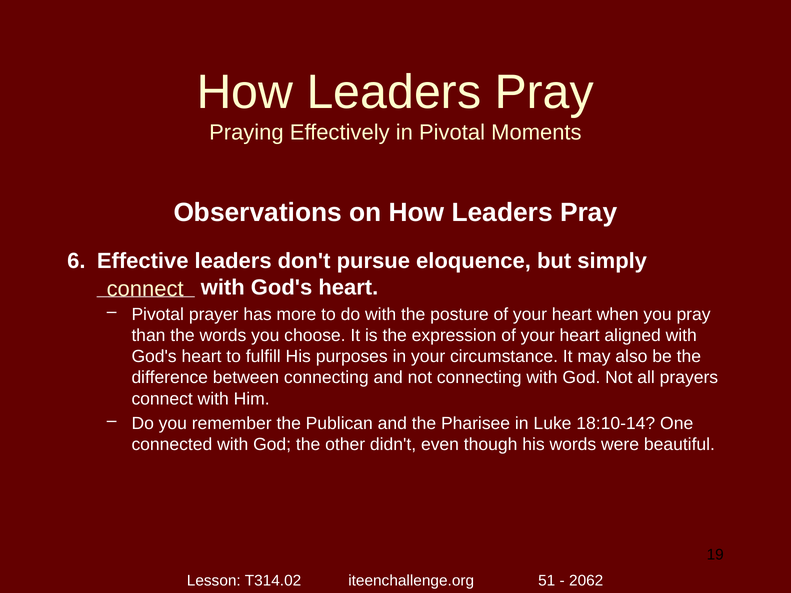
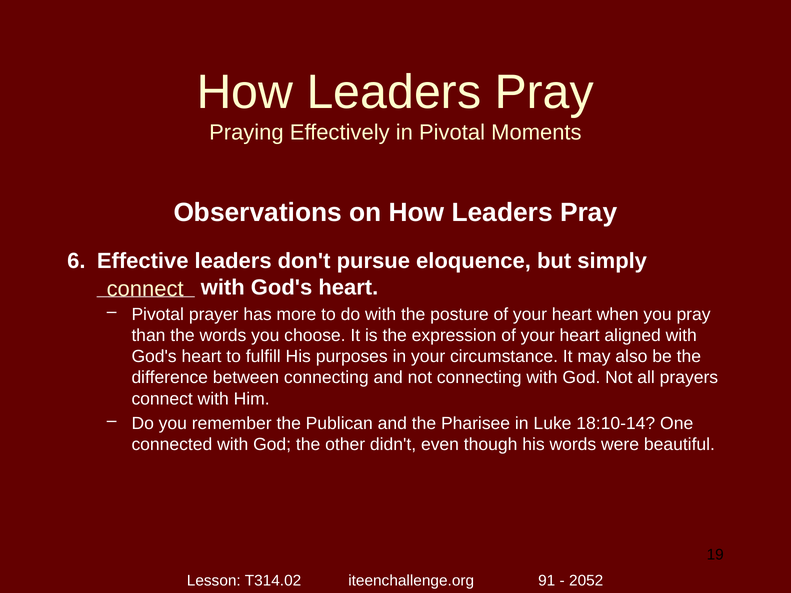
51: 51 -> 91 (547, 581)
2062: 2062 -> 2052 (586, 581)
